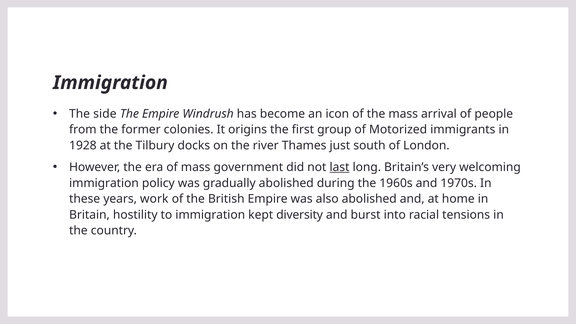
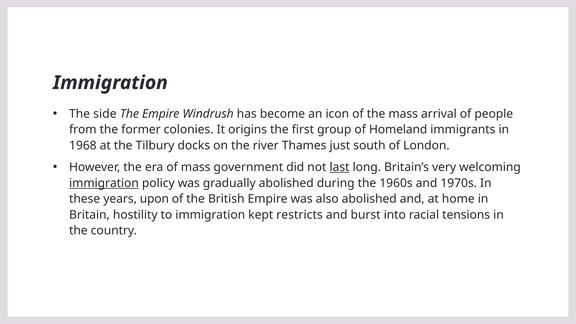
Motorized: Motorized -> Homeland (398, 130)
1928: 1928 -> 1968 (83, 145)
immigration underline: none -> present (104, 183)
work: work -> upon (154, 199)
diversity: diversity -> restricts (300, 215)
